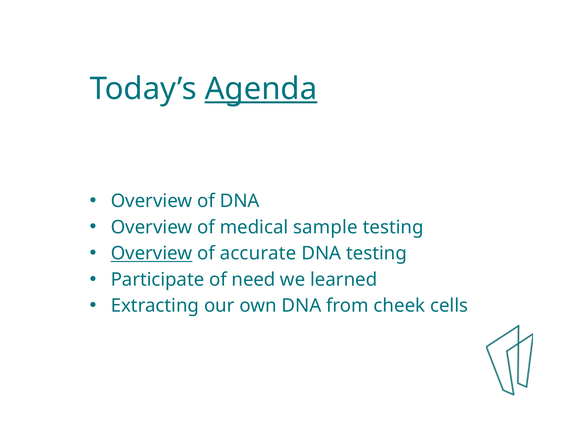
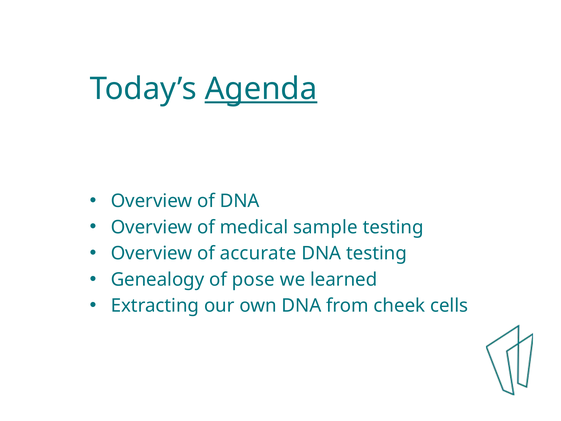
Overview underline: present -> none (152, 253)
Participate: Participate -> Genealogy (158, 279)
need: need -> pose (253, 279)
